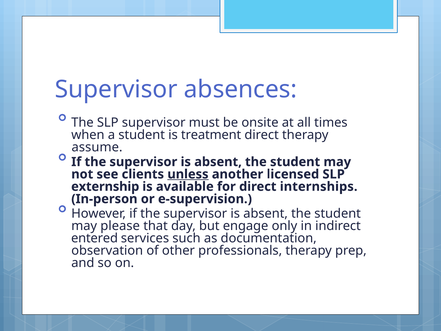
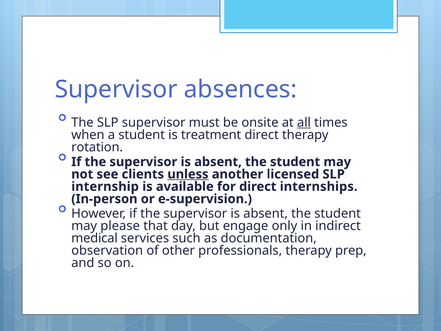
all underline: none -> present (304, 122)
assume: assume -> rotation (97, 147)
externship: externship -> internship (105, 186)
entered: entered -> medical (95, 238)
